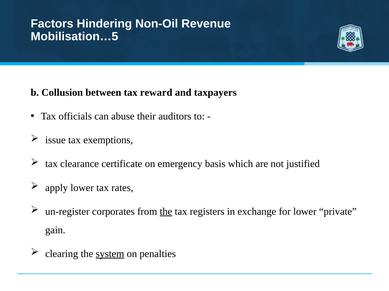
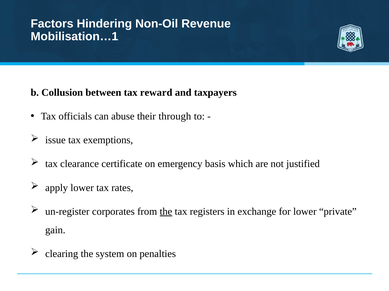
Mobilisation…5: Mobilisation…5 -> Mobilisation…1 (74, 37)
auditors: auditors -> through (175, 117)
system underline: present -> none (110, 254)
